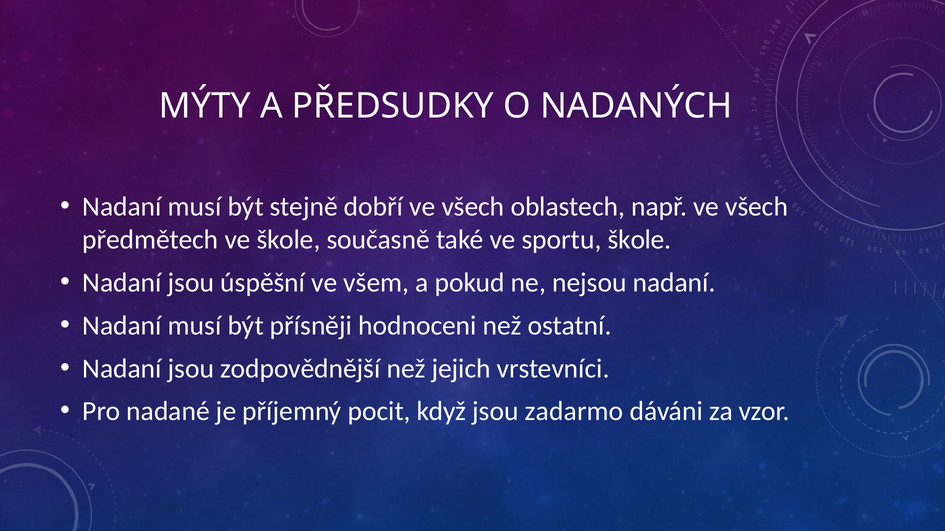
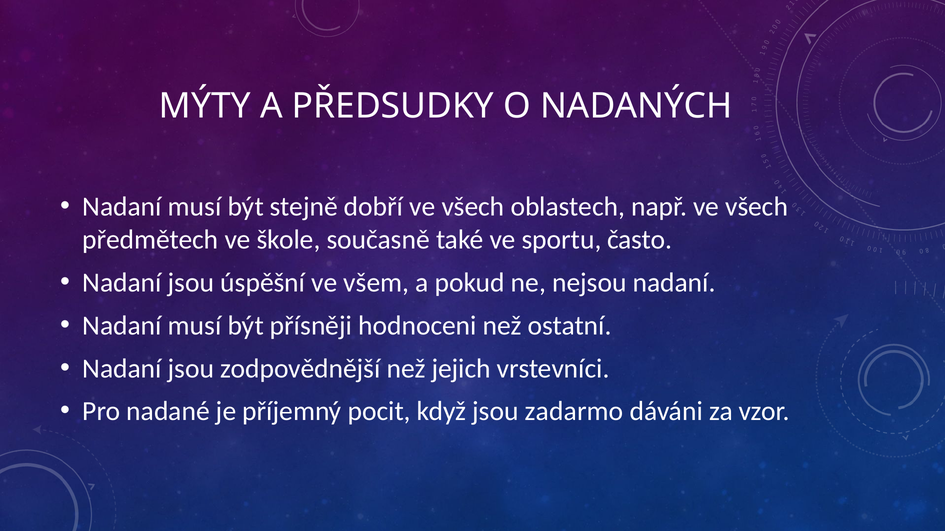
sportu škole: škole -> často (640, 240)
